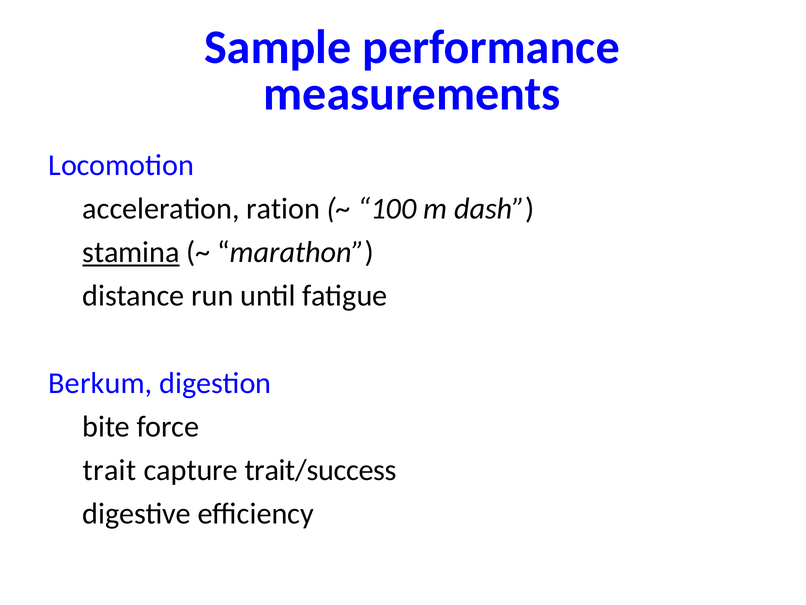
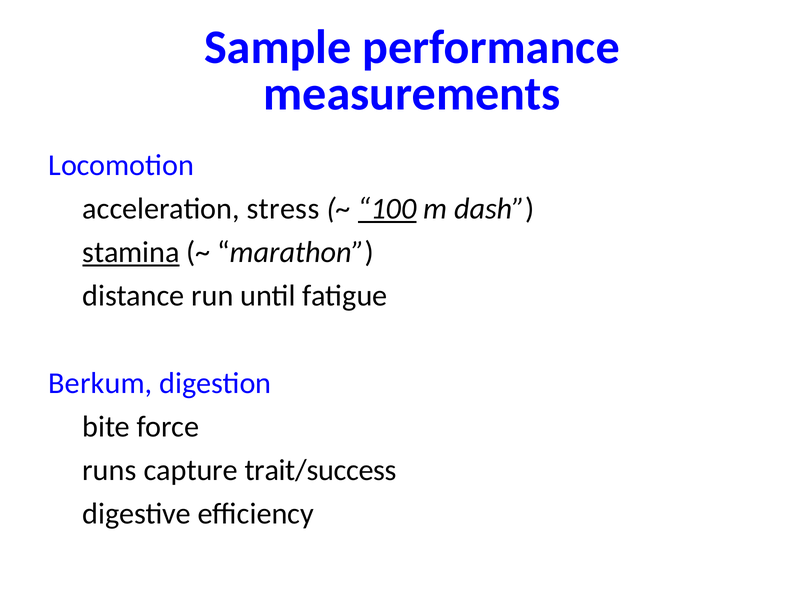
ration: ration -> stress (283, 209)
100 underline: none -> present (387, 209)
trait: trait -> runs (110, 470)
